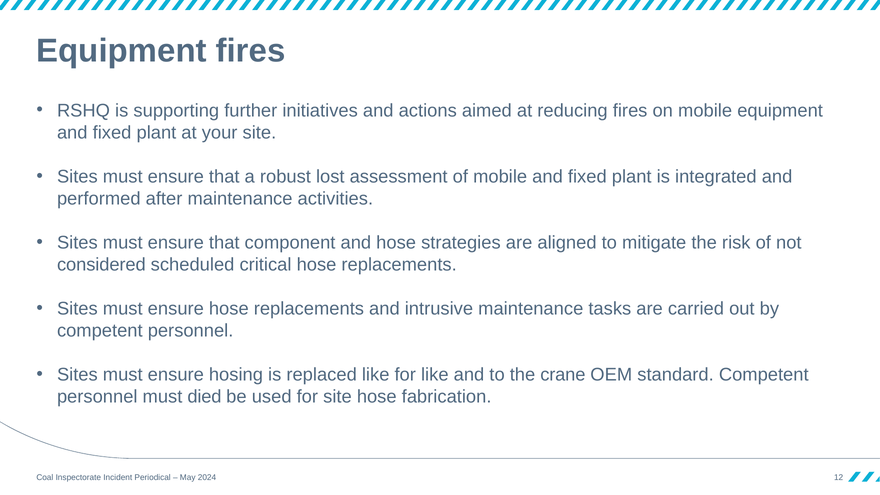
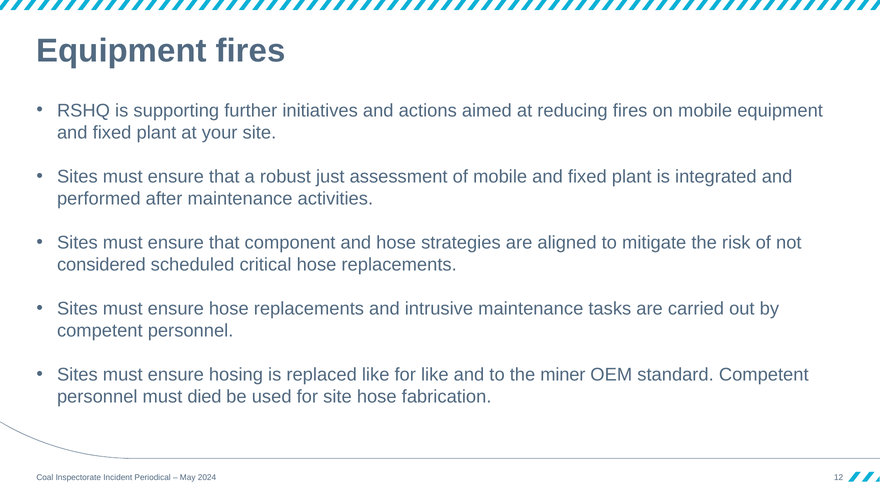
lost: lost -> just (330, 176)
crane: crane -> miner (563, 375)
